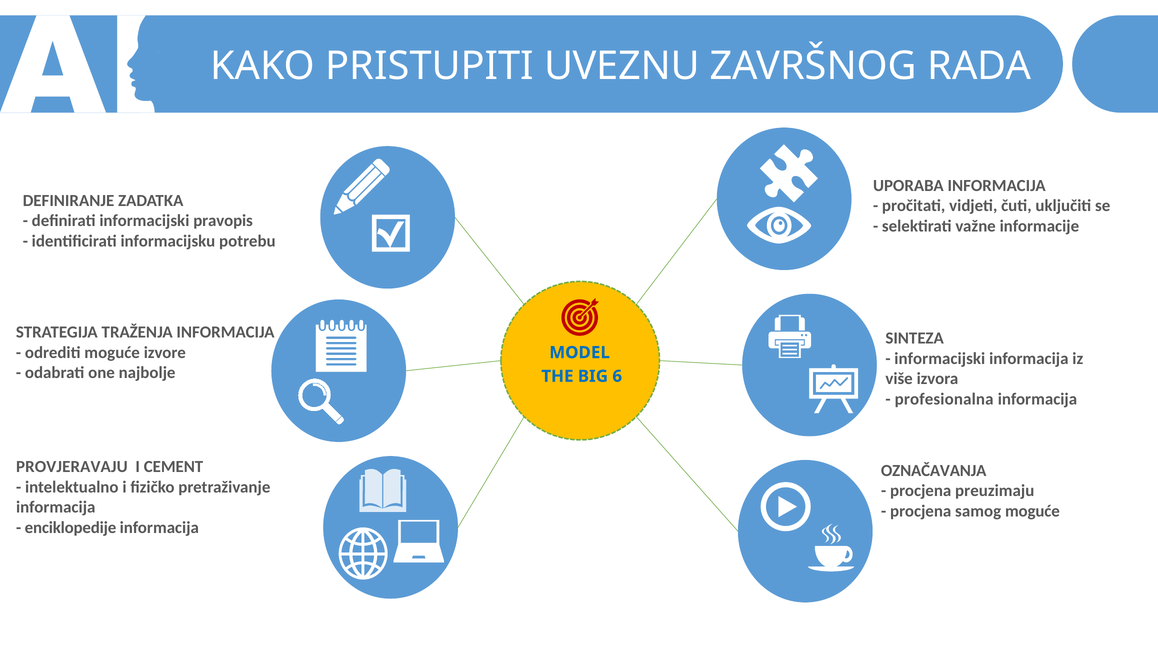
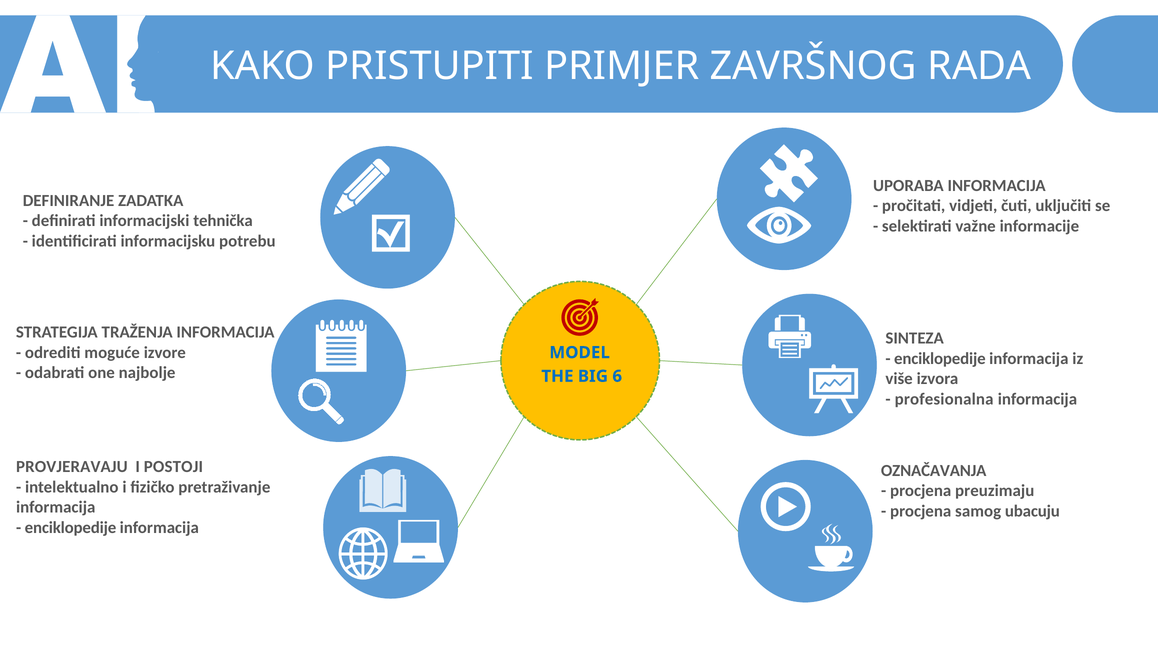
UVEZNU: UVEZNU -> PRIMJER (622, 66)
pravopis: pravopis -> tehnička (223, 221)
informacijski: informacijski -> enciklopedije (940, 359)
CEMENT: CEMENT -> POSTOJI (173, 467)
samog moguće: moguće -> ubacuju (1032, 511)
